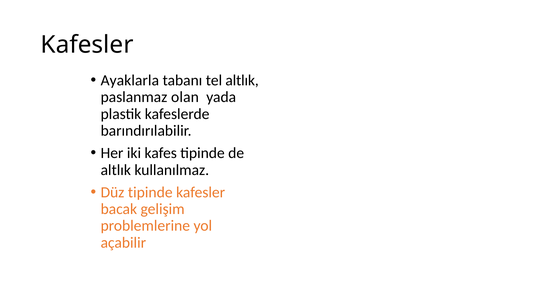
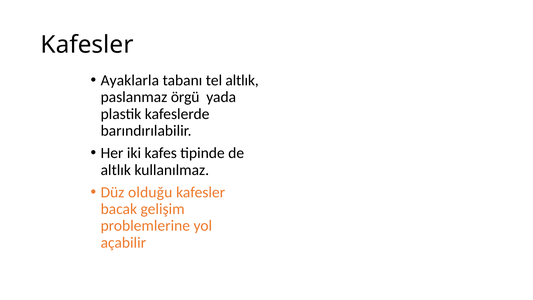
olan: olan -> örgü (185, 97)
Düz tipinde: tipinde -> olduğu (150, 192)
